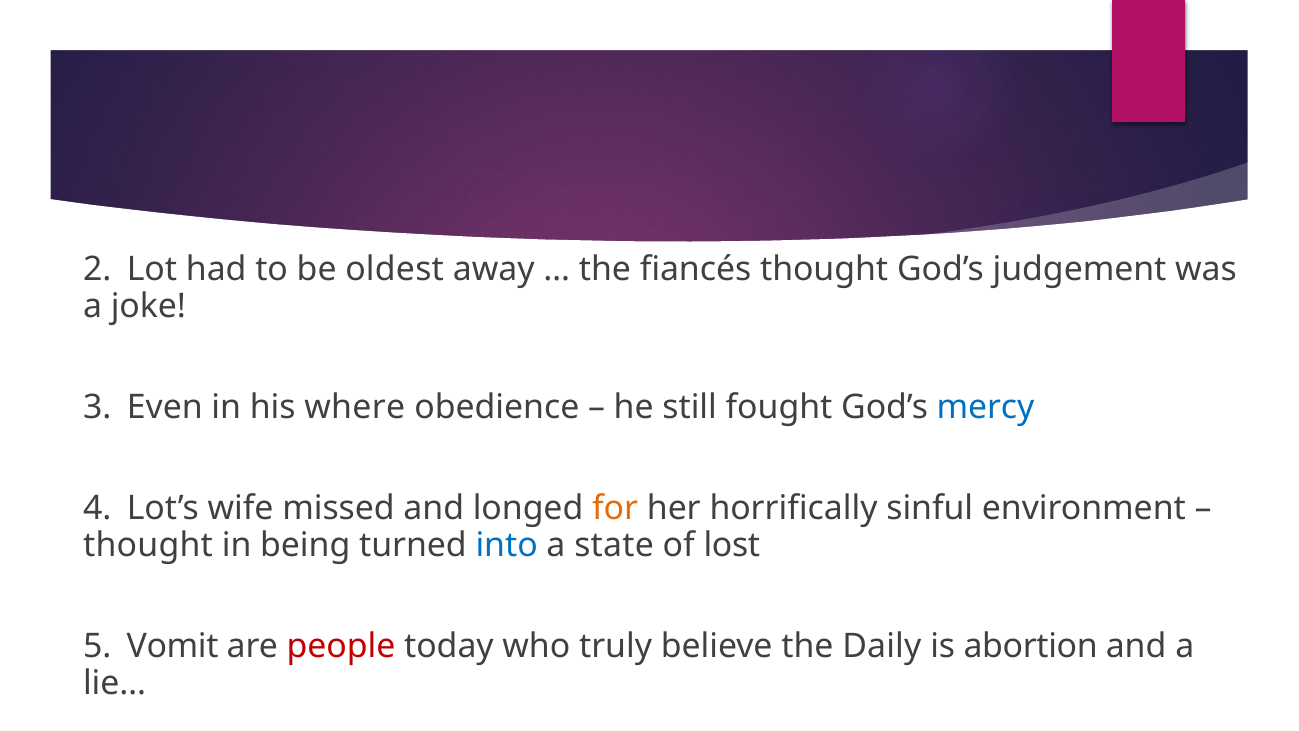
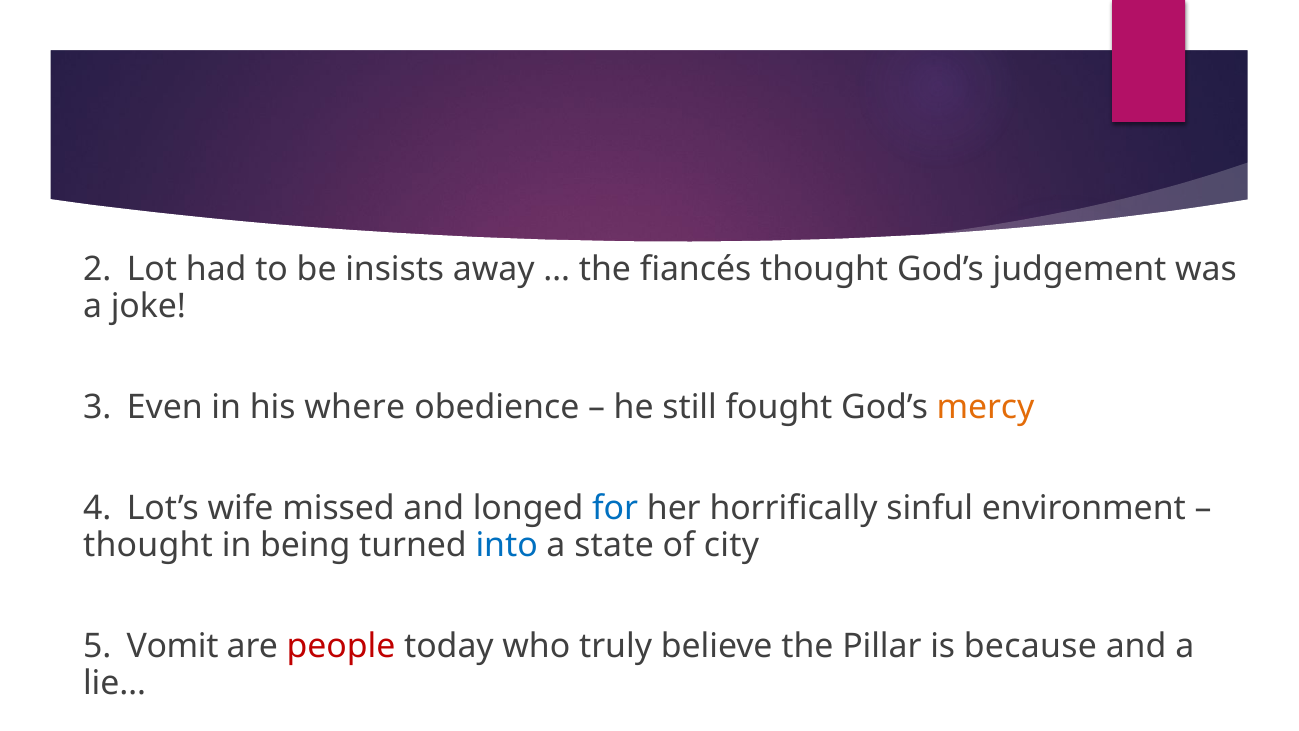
oldest: oldest -> insists (395, 269)
mercy colour: blue -> orange (986, 407)
for colour: orange -> blue (615, 509)
lost: lost -> city (731, 545)
Daily: Daily -> Pillar (882, 646)
abortion: abortion -> because (1030, 646)
